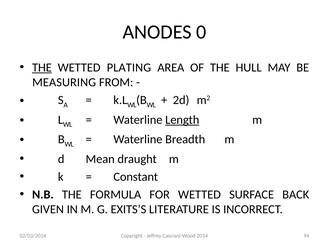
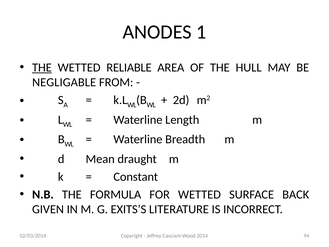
0: 0 -> 1 (201, 32)
PLATING: PLATING -> RELIABLE (129, 67)
MEASURING: MEASURING -> NEGLIGABLE (64, 82)
Length underline: present -> none (182, 120)
